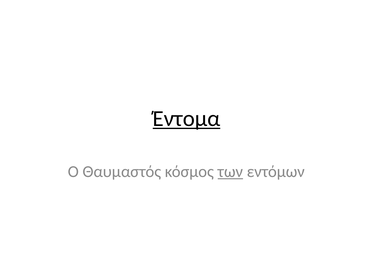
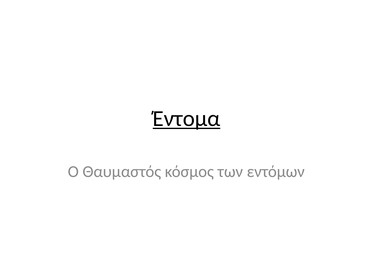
των underline: present -> none (230, 171)
